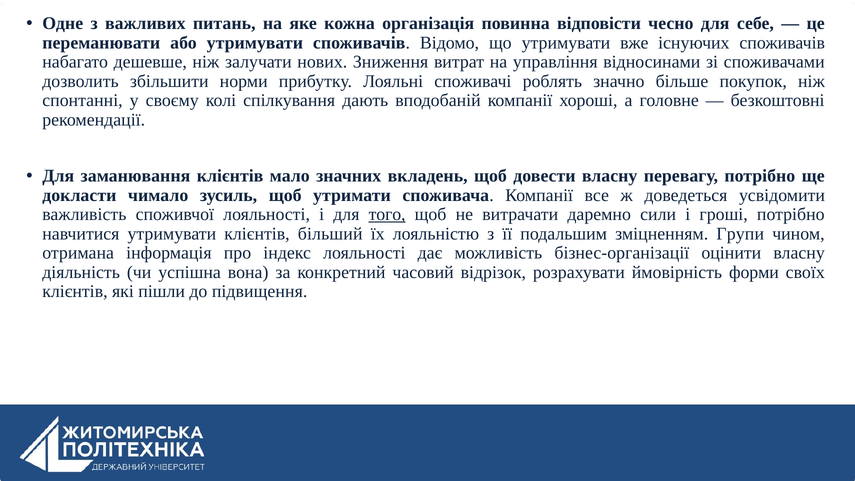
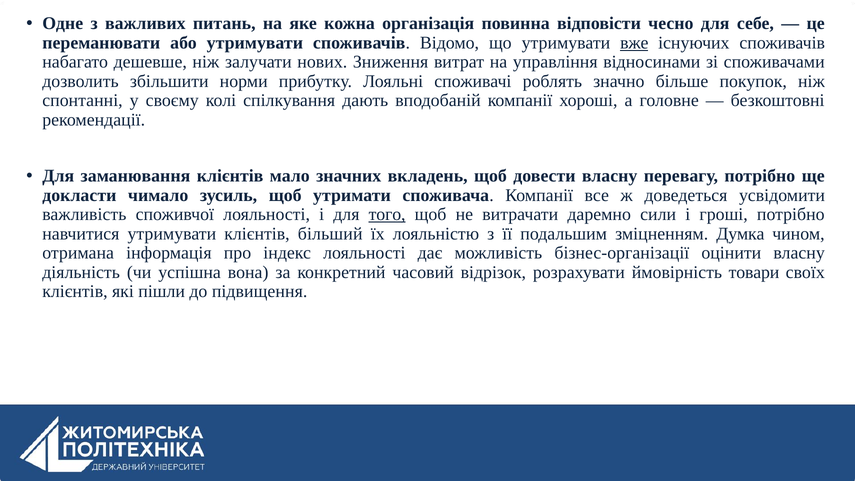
вже underline: none -> present (634, 43)
Групи: Групи -> Думка (740, 234)
форми: форми -> товари (754, 272)
